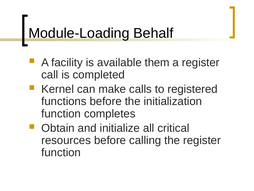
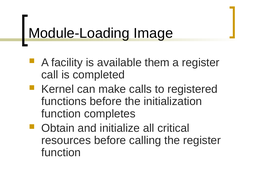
Behalf: Behalf -> Image (153, 33)
